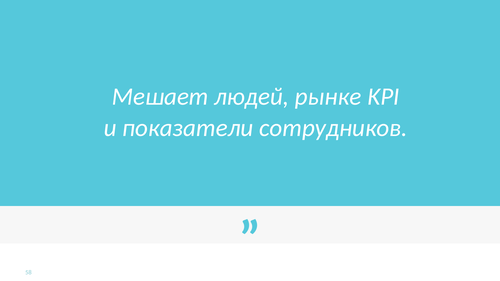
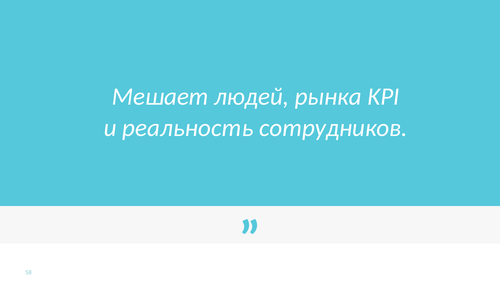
рынке: рынке -> рынка (328, 97)
показатели: показатели -> реальность (188, 128)
